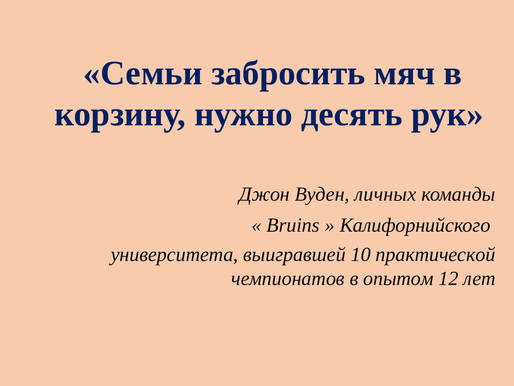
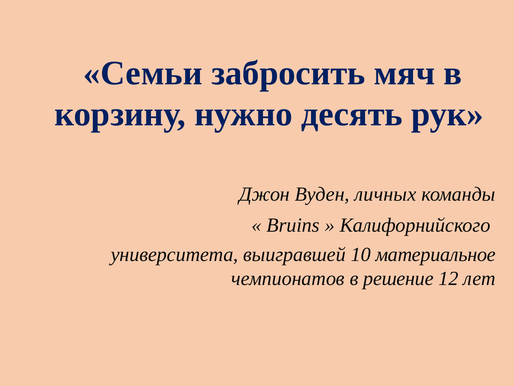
практической: практической -> материальное (436, 254)
опытом: опытом -> решение (398, 278)
